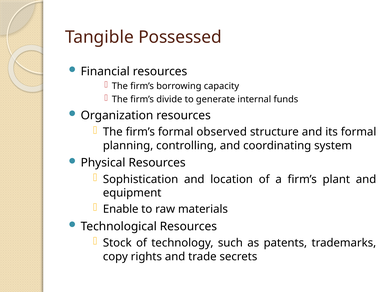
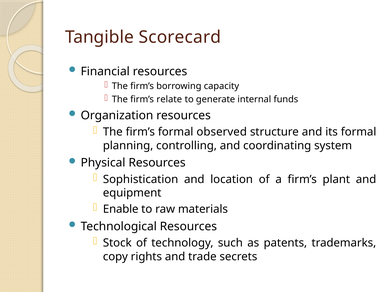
Possessed: Possessed -> Scorecard (180, 37)
divide: divide -> relate (169, 100)
